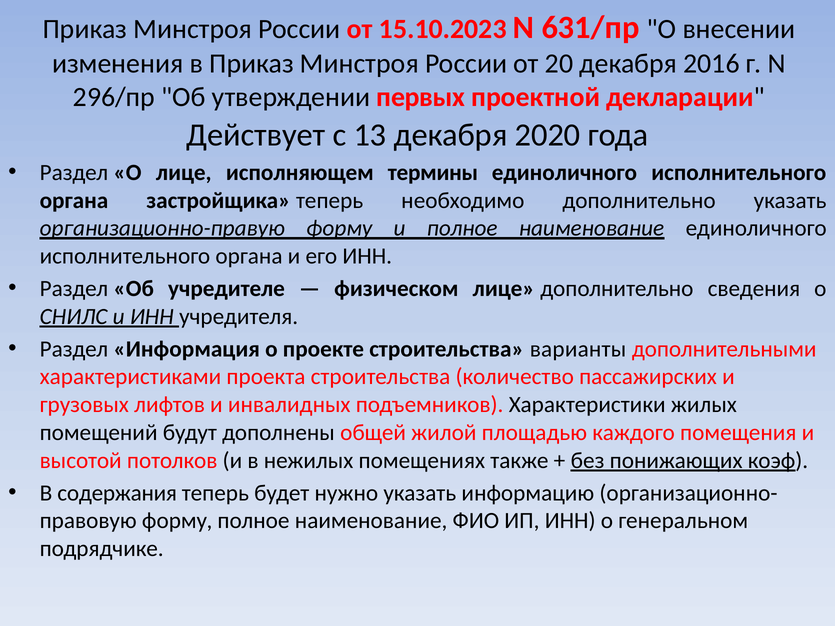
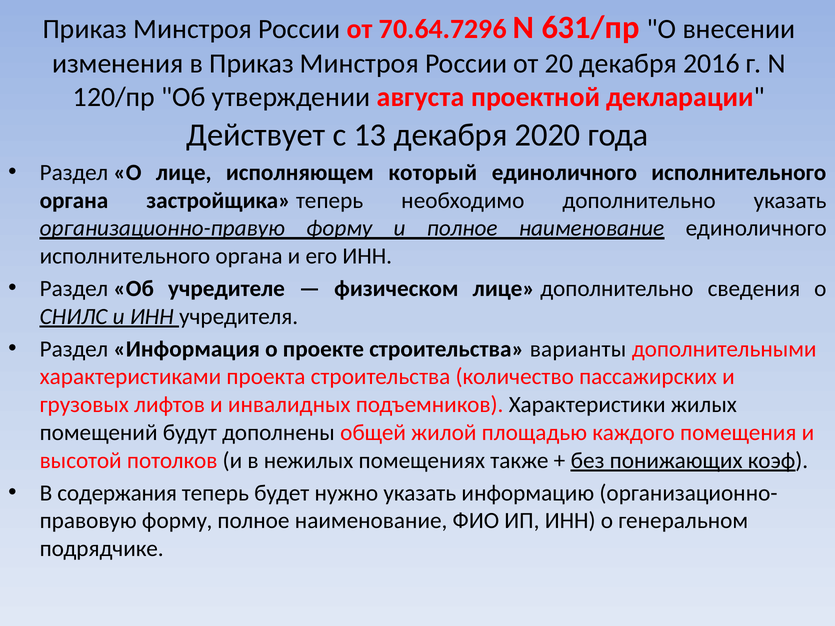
15.10.2023: 15.10.2023 -> 70.64.7296 (443, 29)
296/пр: 296/пр -> 120/пр (114, 97)
первых: первых -> августа (421, 97)
термины: термины -> который (433, 173)
